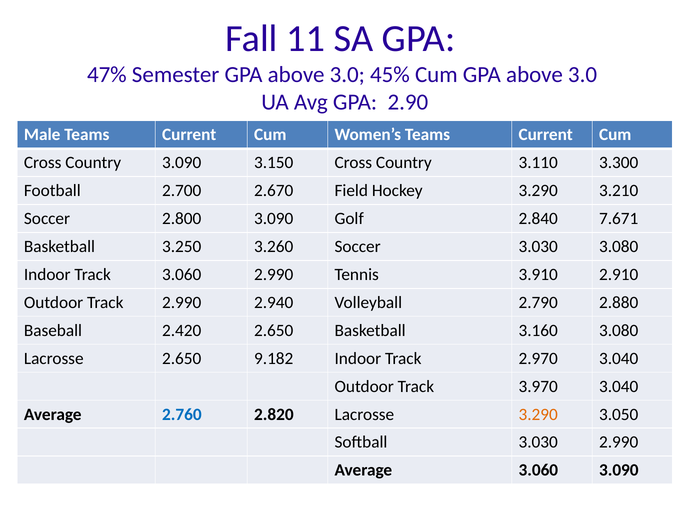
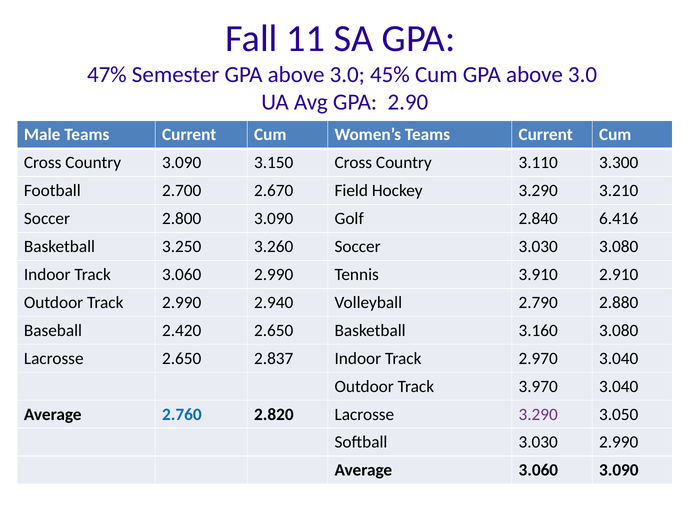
7.671: 7.671 -> 6.416 (619, 219)
9.182: 9.182 -> 2.837 (274, 359)
3.290 colour: orange -> purple (538, 415)
